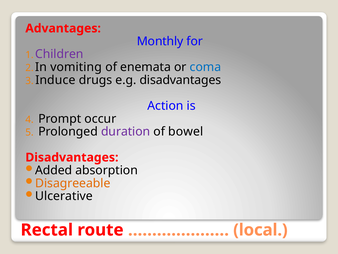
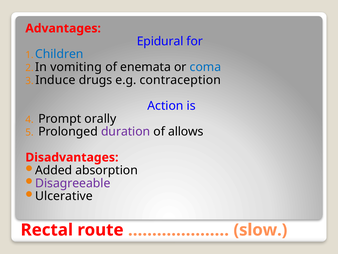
Monthly: Monthly -> Epidural (160, 41)
Children colour: purple -> blue (59, 54)
e.g disadvantages: disadvantages -> contraception (180, 80)
occur: occur -> orally (100, 118)
bowel: bowel -> allows (186, 131)
Disagreeable colour: orange -> purple (73, 183)
local: local -> slow (260, 230)
